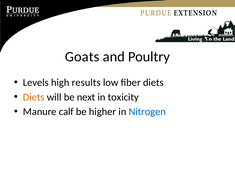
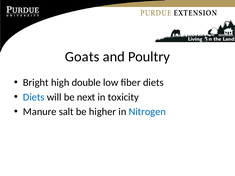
Levels: Levels -> Bright (36, 83)
results: results -> double (86, 83)
Diets colour: orange -> blue (34, 97)
calf: calf -> salt (66, 112)
